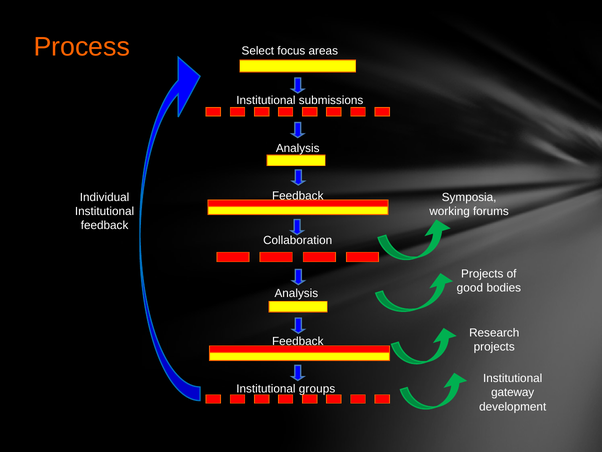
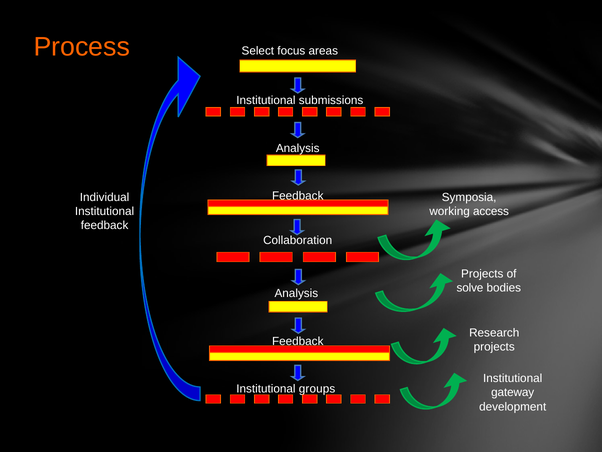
forums: forums -> access (491, 211)
good: good -> solve (470, 287)
